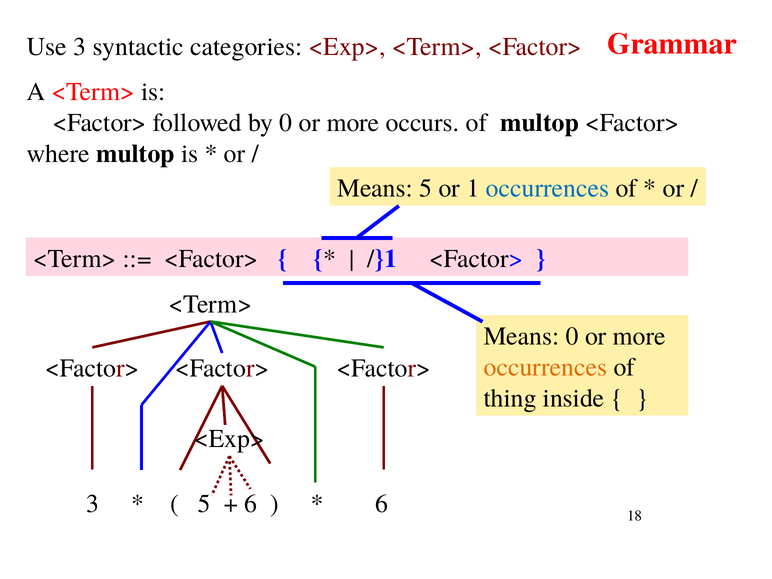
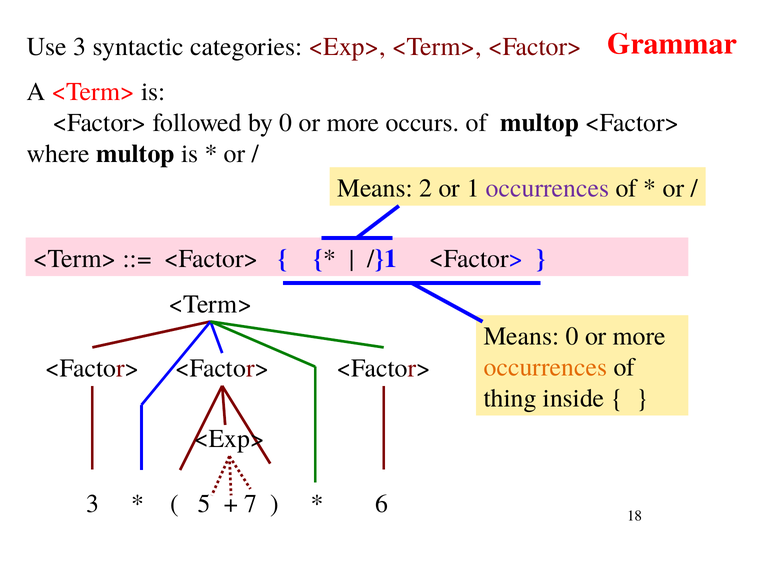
Means 5: 5 -> 2 (426, 188)
occurrences colour: blue -> purple (547, 188)
6: 6 -> 7 (251, 504)
